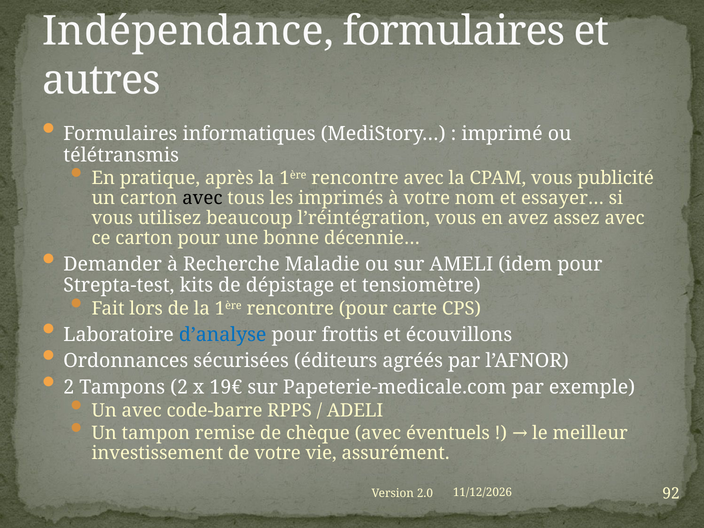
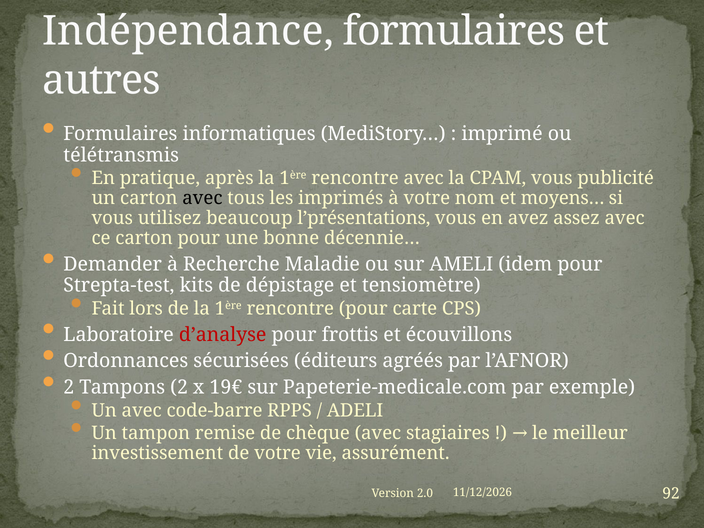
essayer…: essayer… -> moyens… (563, 198)
l’réintégration: l’réintégration -> l’présentations (364, 218)
d’analyse colour: blue -> red (223, 335)
éventuels: éventuels -> stagiaires (448, 433)
